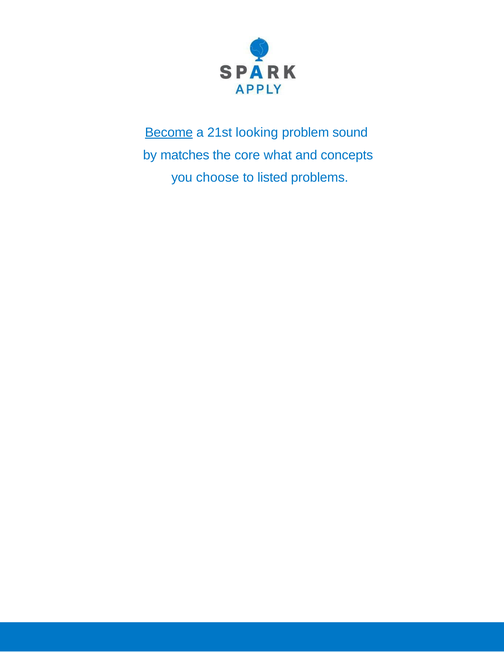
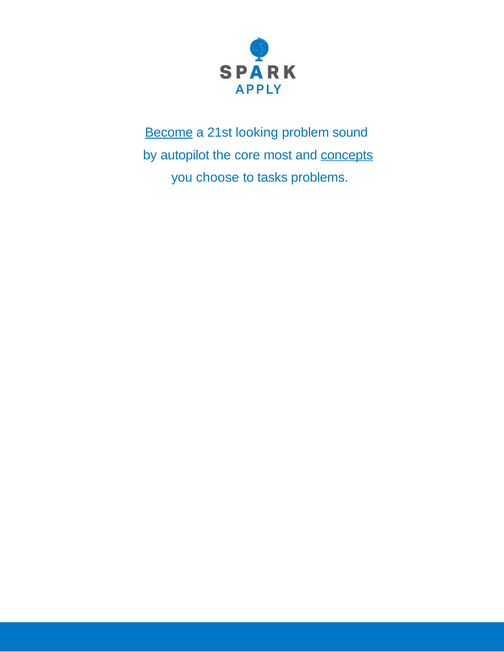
matches: matches -> autopilot (185, 155)
what: what -> most (278, 155)
concepts underline: none -> present (347, 155)
listed: listed -> tasks (272, 178)
